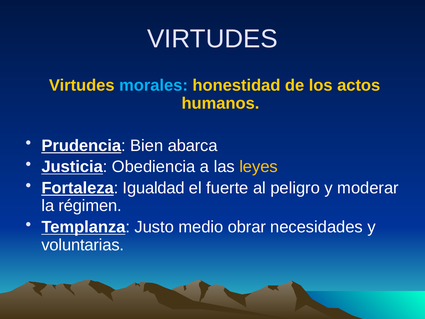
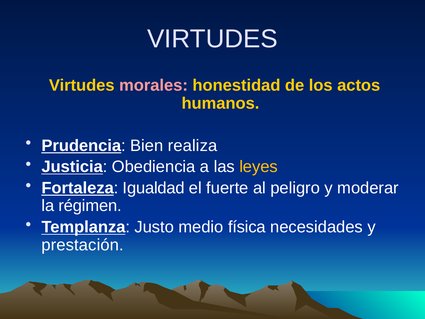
morales colour: light blue -> pink (154, 85)
abarca: abarca -> realiza (193, 146)
obrar: obrar -> física (247, 227)
voluntarias: voluntarias -> prestación (83, 245)
